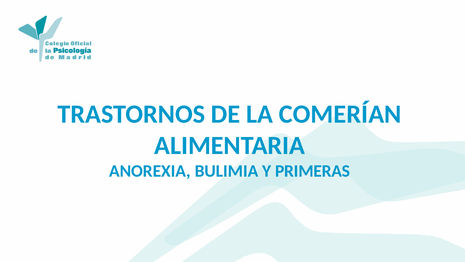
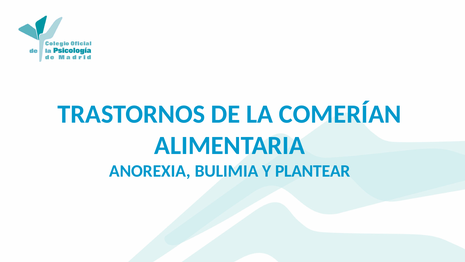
PRIMERAS: PRIMERAS -> PLANTEAR (313, 171)
